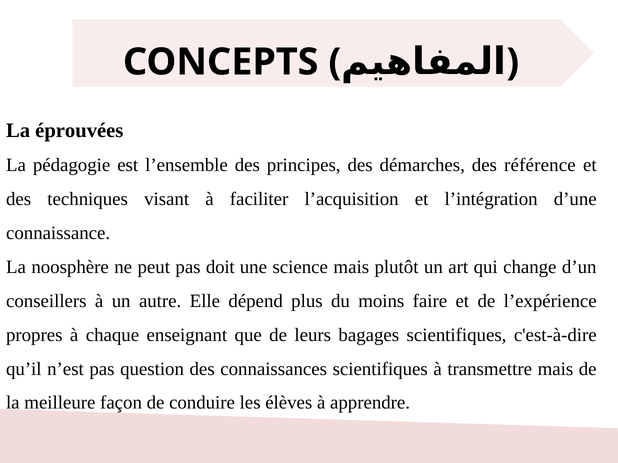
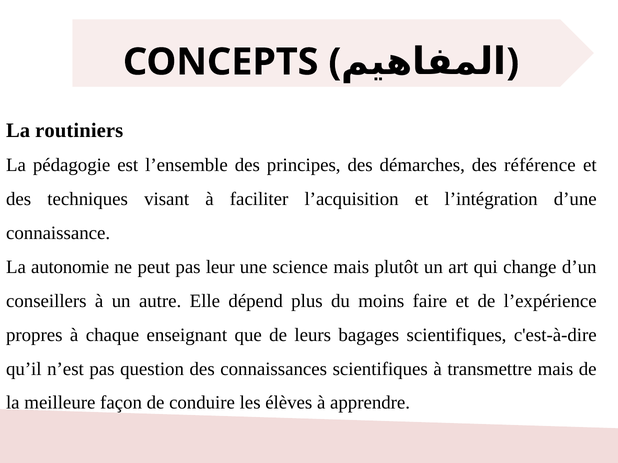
éprouvées: éprouvées -> routiniers (79, 131)
noosphère: noosphère -> autonomie (70, 267)
doit: doit -> leur (220, 267)
